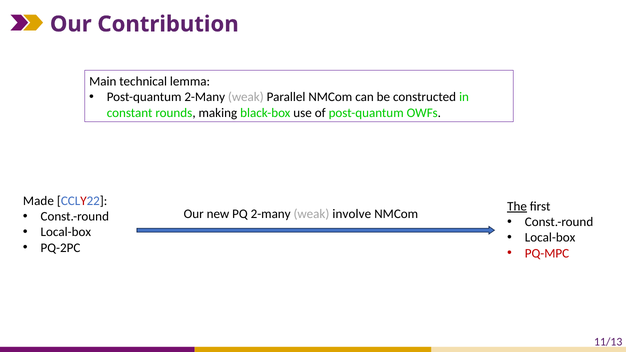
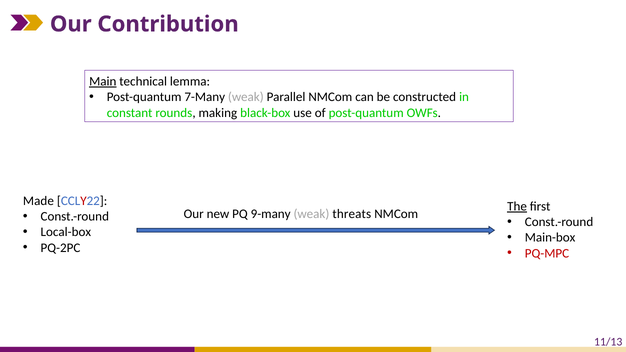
Main underline: none -> present (103, 82)
Post-quantum 2-Many: 2-Many -> 7-Many (205, 97)
PQ 2-many: 2-many -> 9-many (271, 214)
involve: involve -> threats (352, 214)
Local-box: Local-box -> Main-box (550, 238)
